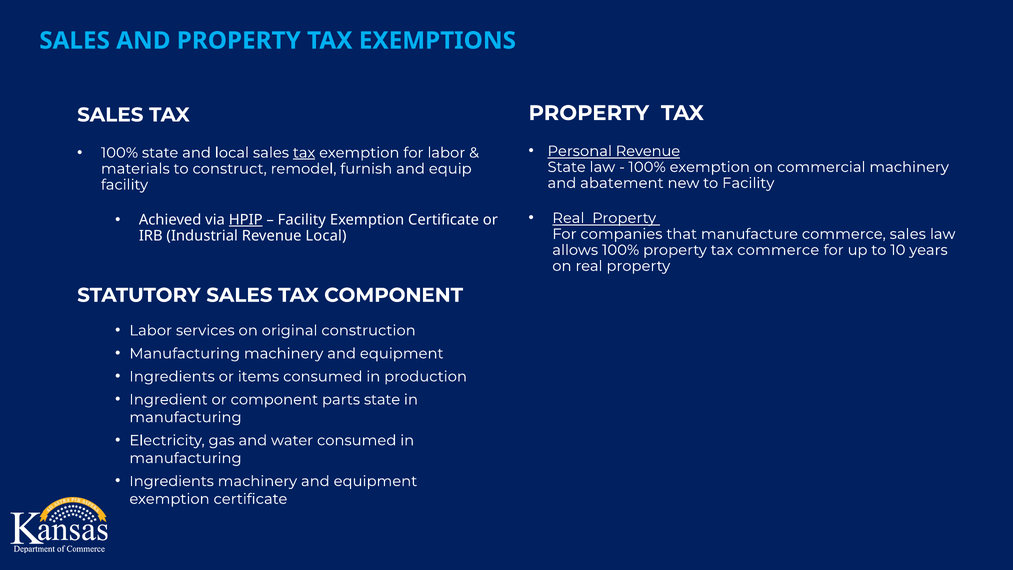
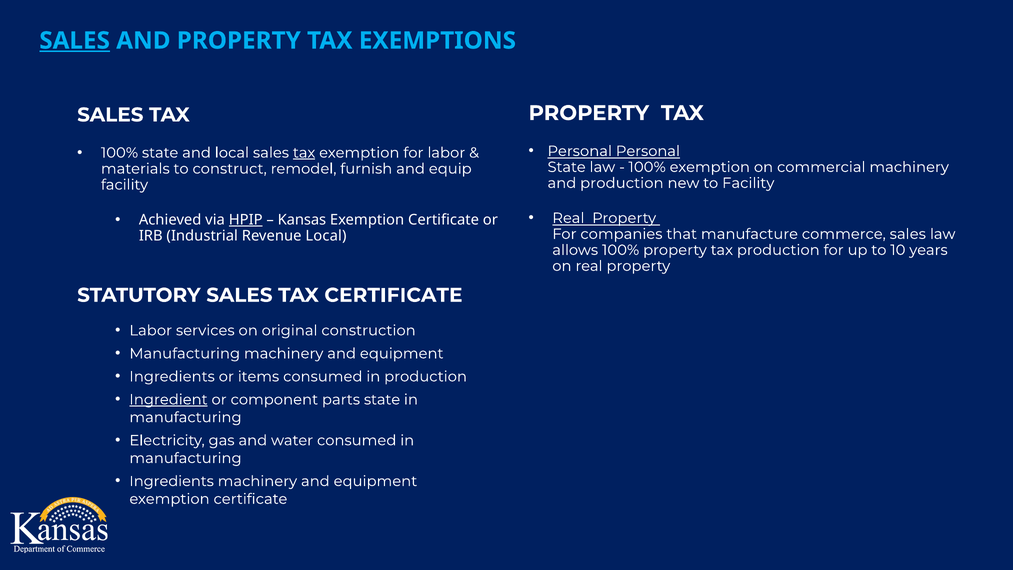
SALES underline: none -> present (75, 41)
Personal Revenue: Revenue -> Personal (648, 151)
and abatement: abatement -> production (622, 183)
Facility: Facility -> Kansas (302, 220)
tax commerce: commerce -> production (778, 250)
TAX COMPONENT: COMPONENT -> CERTIFICATE (393, 295)
Ingredient underline: none -> present (169, 399)
